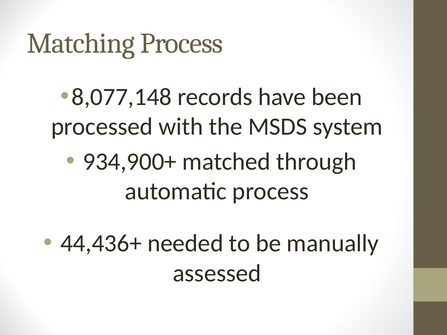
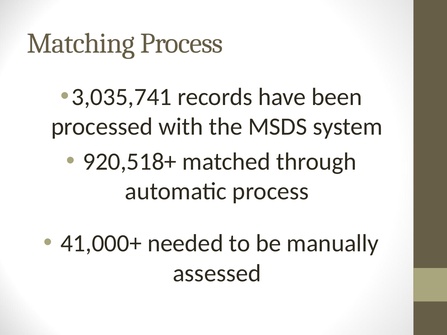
8,077,148: 8,077,148 -> 3,035,741 (122, 97)
934,900+: 934,900+ -> 920,518+ (130, 162)
44,436+: 44,436+ -> 41,000+ (101, 244)
